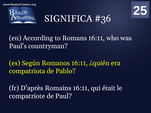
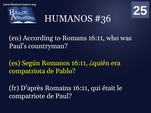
SIGNIFICA: SIGNIFICA -> HUMANOS (68, 19)
